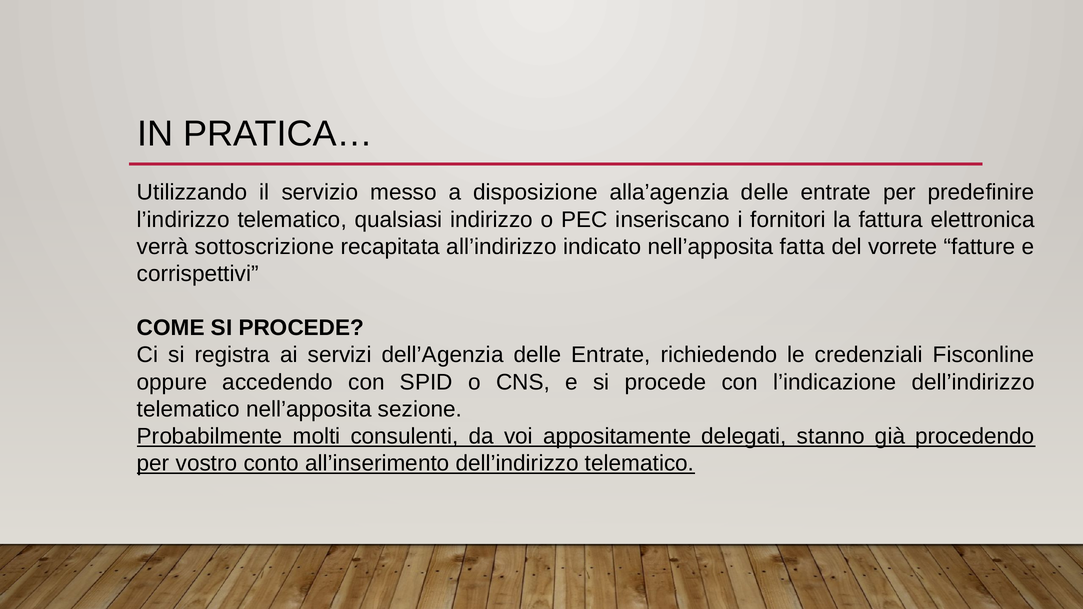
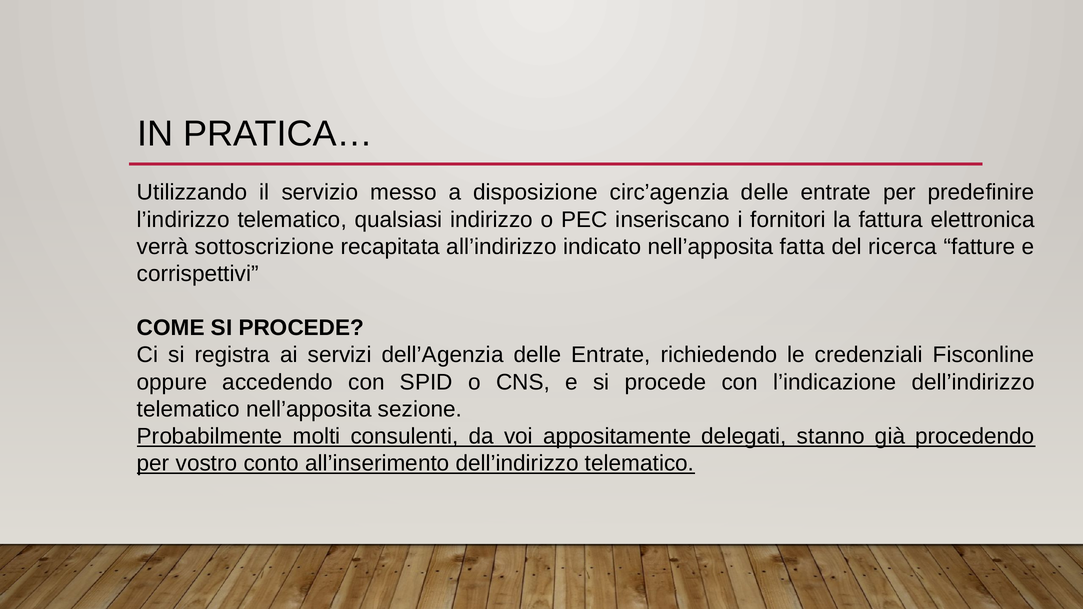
alla’agenzia: alla’agenzia -> circ’agenzia (669, 193)
vorrete: vorrete -> ricerca (903, 247)
